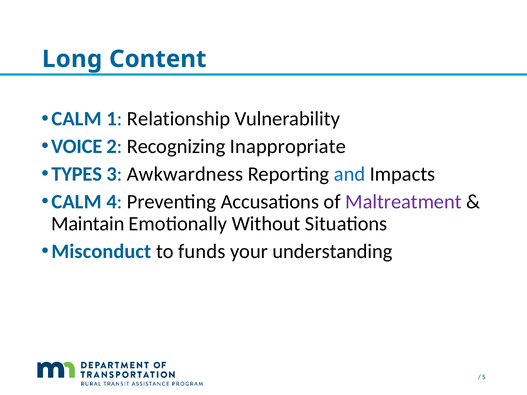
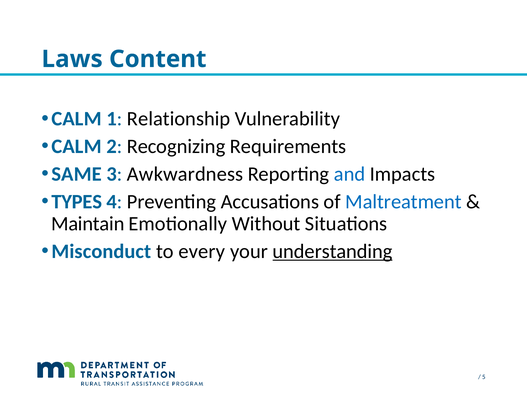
Long: Long -> Laws (72, 59)
VOICE: VOICE -> CALM (77, 146)
Inappropriate: Inappropriate -> Requirements (288, 146)
TYPES: TYPES -> SAME (77, 174)
CALM: CALM -> TYPES (77, 202)
Maltreatment colour: purple -> blue (403, 202)
funds: funds -> every (202, 251)
understanding underline: none -> present (333, 251)
